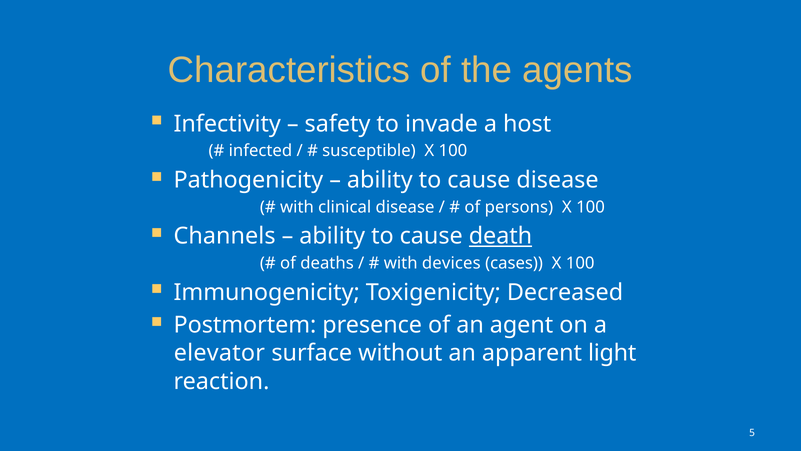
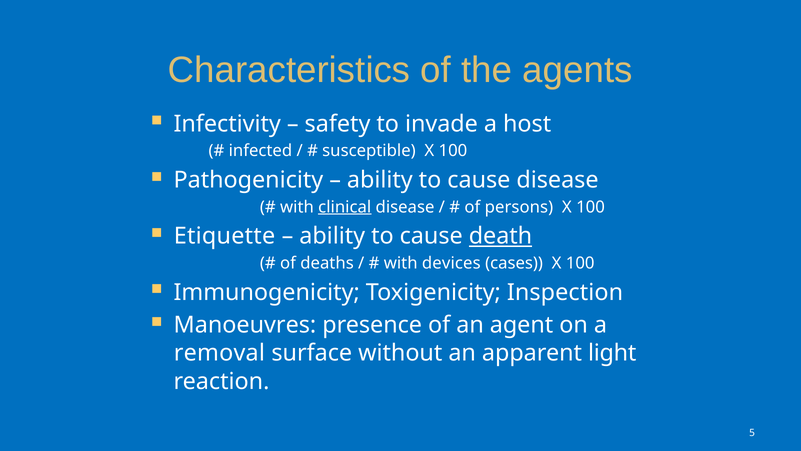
clinical underline: none -> present (345, 207)
Channels: Channels -> Etiquette (225, 236)
Decreased: Decreased -> Inspection (565, 292)
Postmortem: Postmortem -> Manoeuvres (245, 325)
elevator: elevator -> removal (219, 353)
